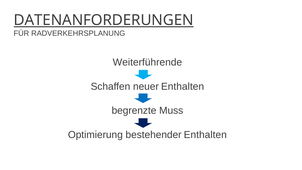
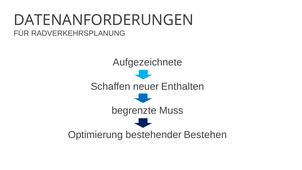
DATENANFORDERUNGEN underline: present -> none (104, 20)
Weiterführende: Weiterführende -> Aufgezeichnete (147, 62)
bestehender Enthalten: Enthalten -> Bestehen (205, 135)
